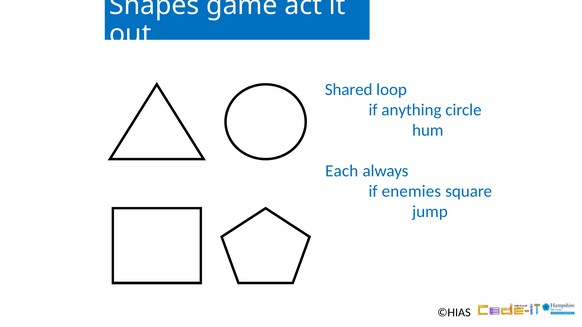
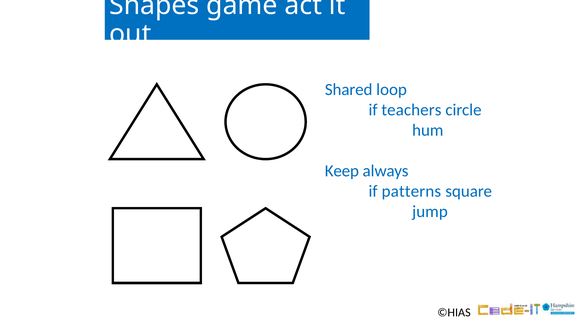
anything: anything -> teachers (411, 110)
Each: Each -> Keep (342, 171)
enemies: enemies -> patterns (411, 192)
